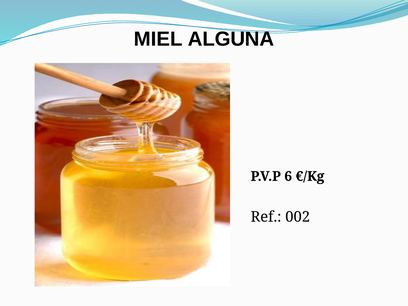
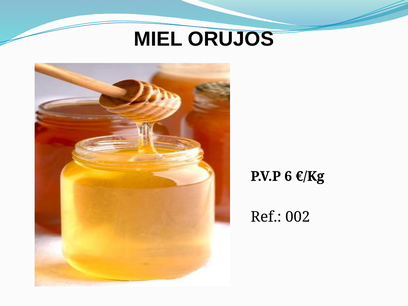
ALGUNA: ALGUNA -> ORUJOS (231, 39)
